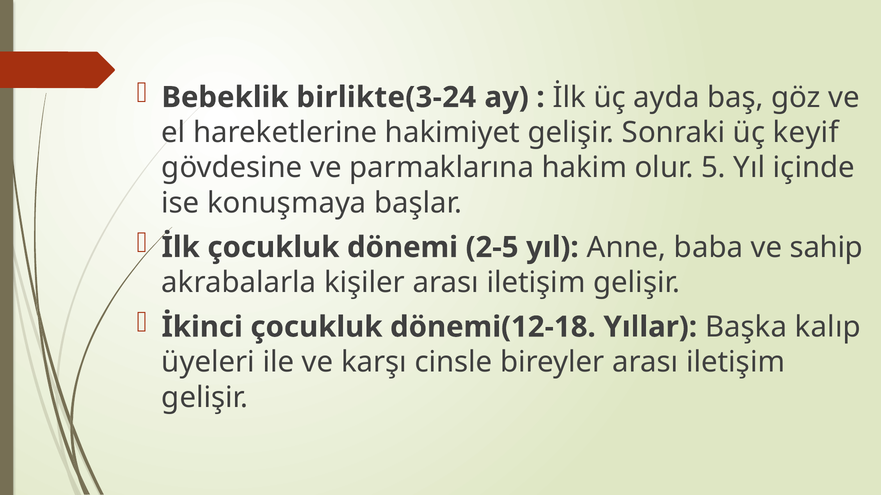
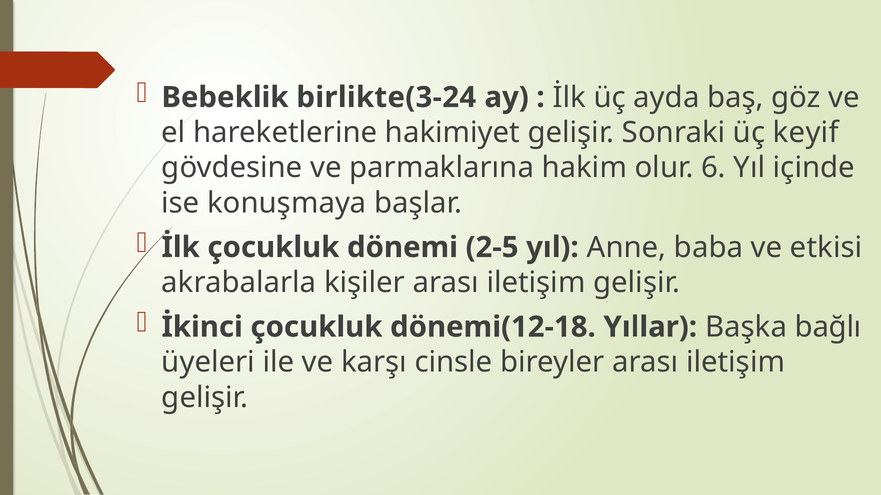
5: 5 -> 6 (713, 168)
sahip: sahip -> etkisi (826, 248)
kalıp: kalıp -> bağlı (828, 327)
